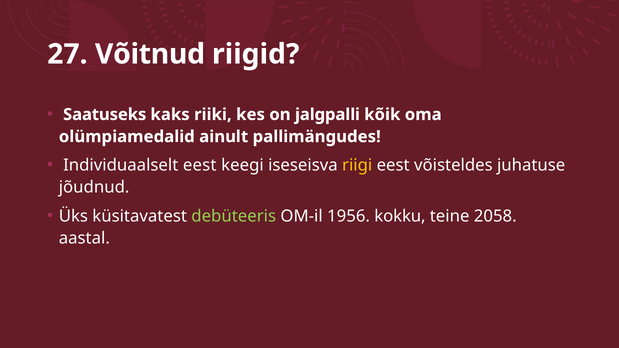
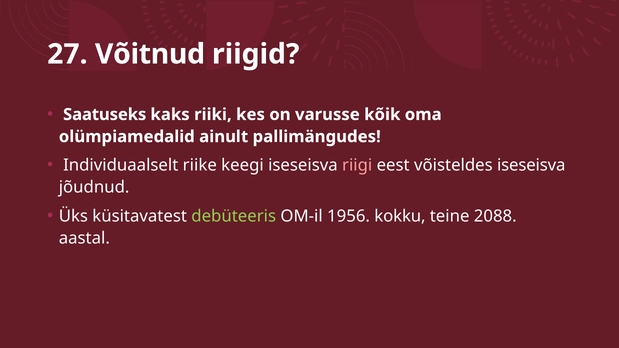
jalgpalli: jalgpalli -> varusse (327, 115)
Individuaalselt eest: eest -> riike (200, 165)
riigi colour: yellow -> pink (357, 165)
võisteldes juhatuse: juhatuse -> iseseisva (531, 165)
2058: 2058 -> 2088 (495, 216)
